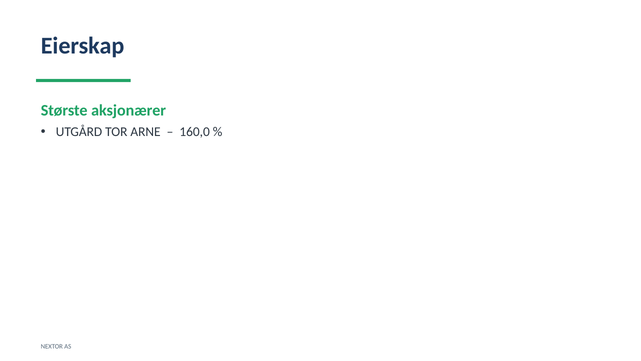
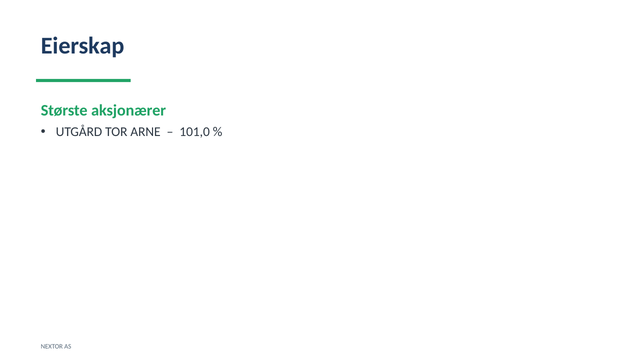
160,0: 160,0 -> 101,0 (195, 132)
